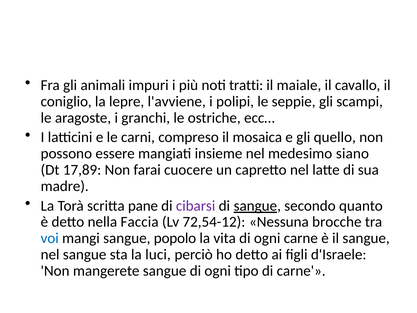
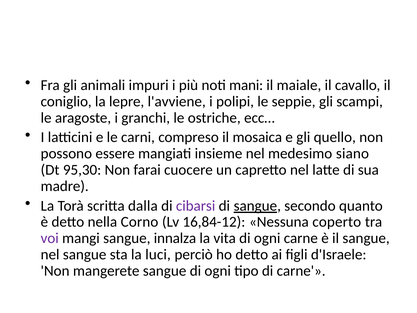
tratti: tratti -> mani (246, 85)
17,89: 17,89 -> 95,30 (82, 170)
pane: pane -> dalla (143, 206)
Faccia: Faccia -> Corno (140, 222)
72,54-12: 72,54-12 -> 16,84-12 (214, 222)
brocche: brocche -> coperto (337, 222)
voi colour: blue -> purple (50, 238)
popolo: popolo -> innalza (175, 238)
